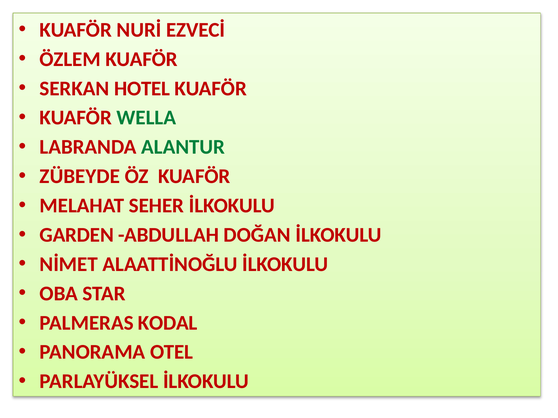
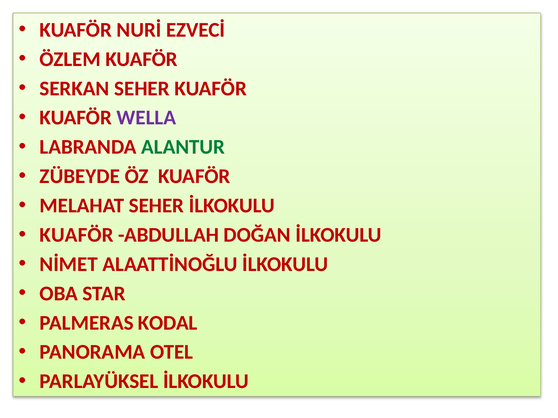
SERKAN HOTEL: HOTEL -> SEHER (142, 89)
WELLA colour: green -> purple (146, 118)
GARDEN: GARDEN -> KUAFÖR (77, 235)
